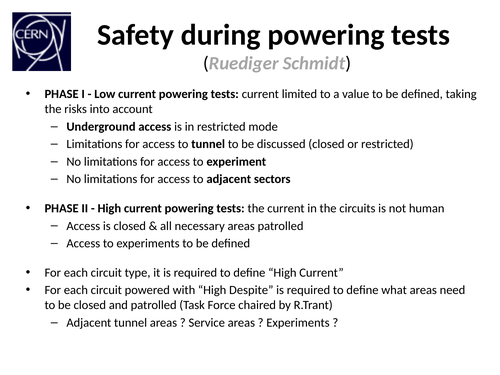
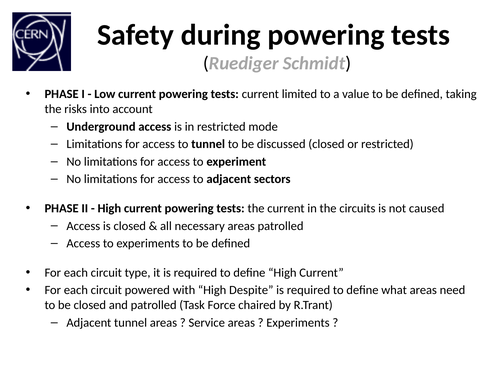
human: human -> caused (427, 208)
